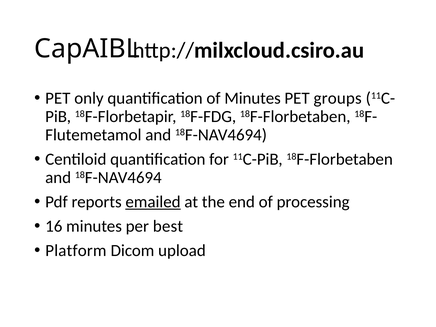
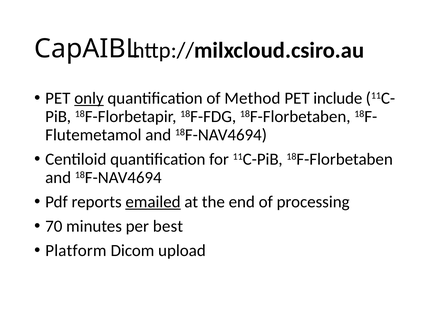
only underline: none -> present (89, 98)
of Minutes: Minutes -> Method (252, 98)
groups: groups -> include (338, 98)
16: 16 -> 70 (54, 226)
